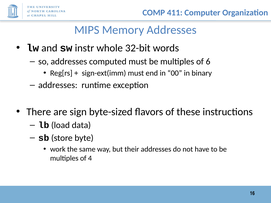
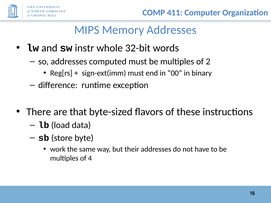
6: 6 -> 2 (208, 62)
addresses: addresses -> difference (58, 85)
sign: sign -> that (78, 112)
